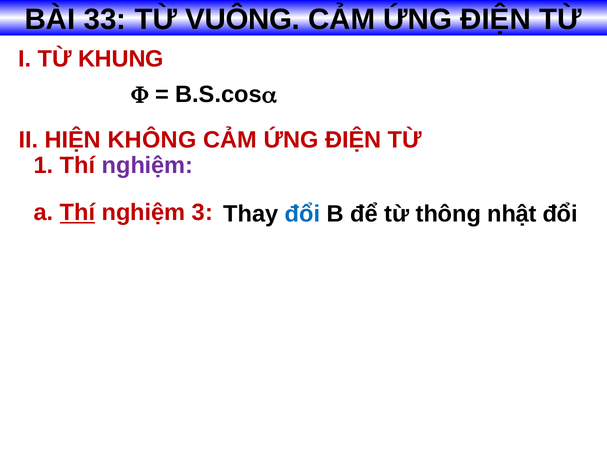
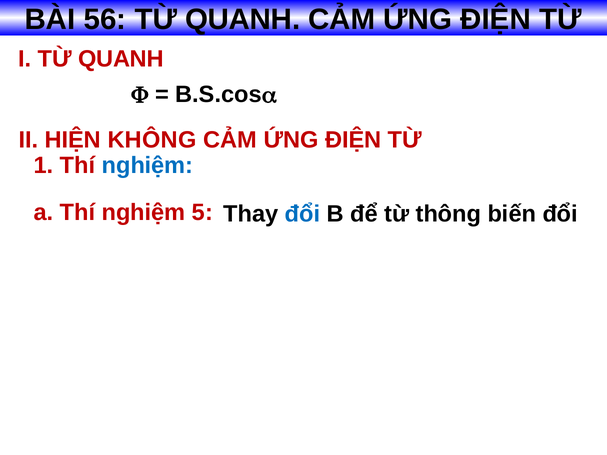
33: 33 -> 56 (105, 20)
VUÔNG: VUÔNG -> QUANH (243, 20)
I TỪ KHUNG: KHUNG -> QUANH (121, 59)
nghiệm colour: purple -> blue (148, 165)
Thí underline: present -> none (78, 213)
3: 3 -> 5 (202, 213)
nhật: nhật -> biến (512, 214)
